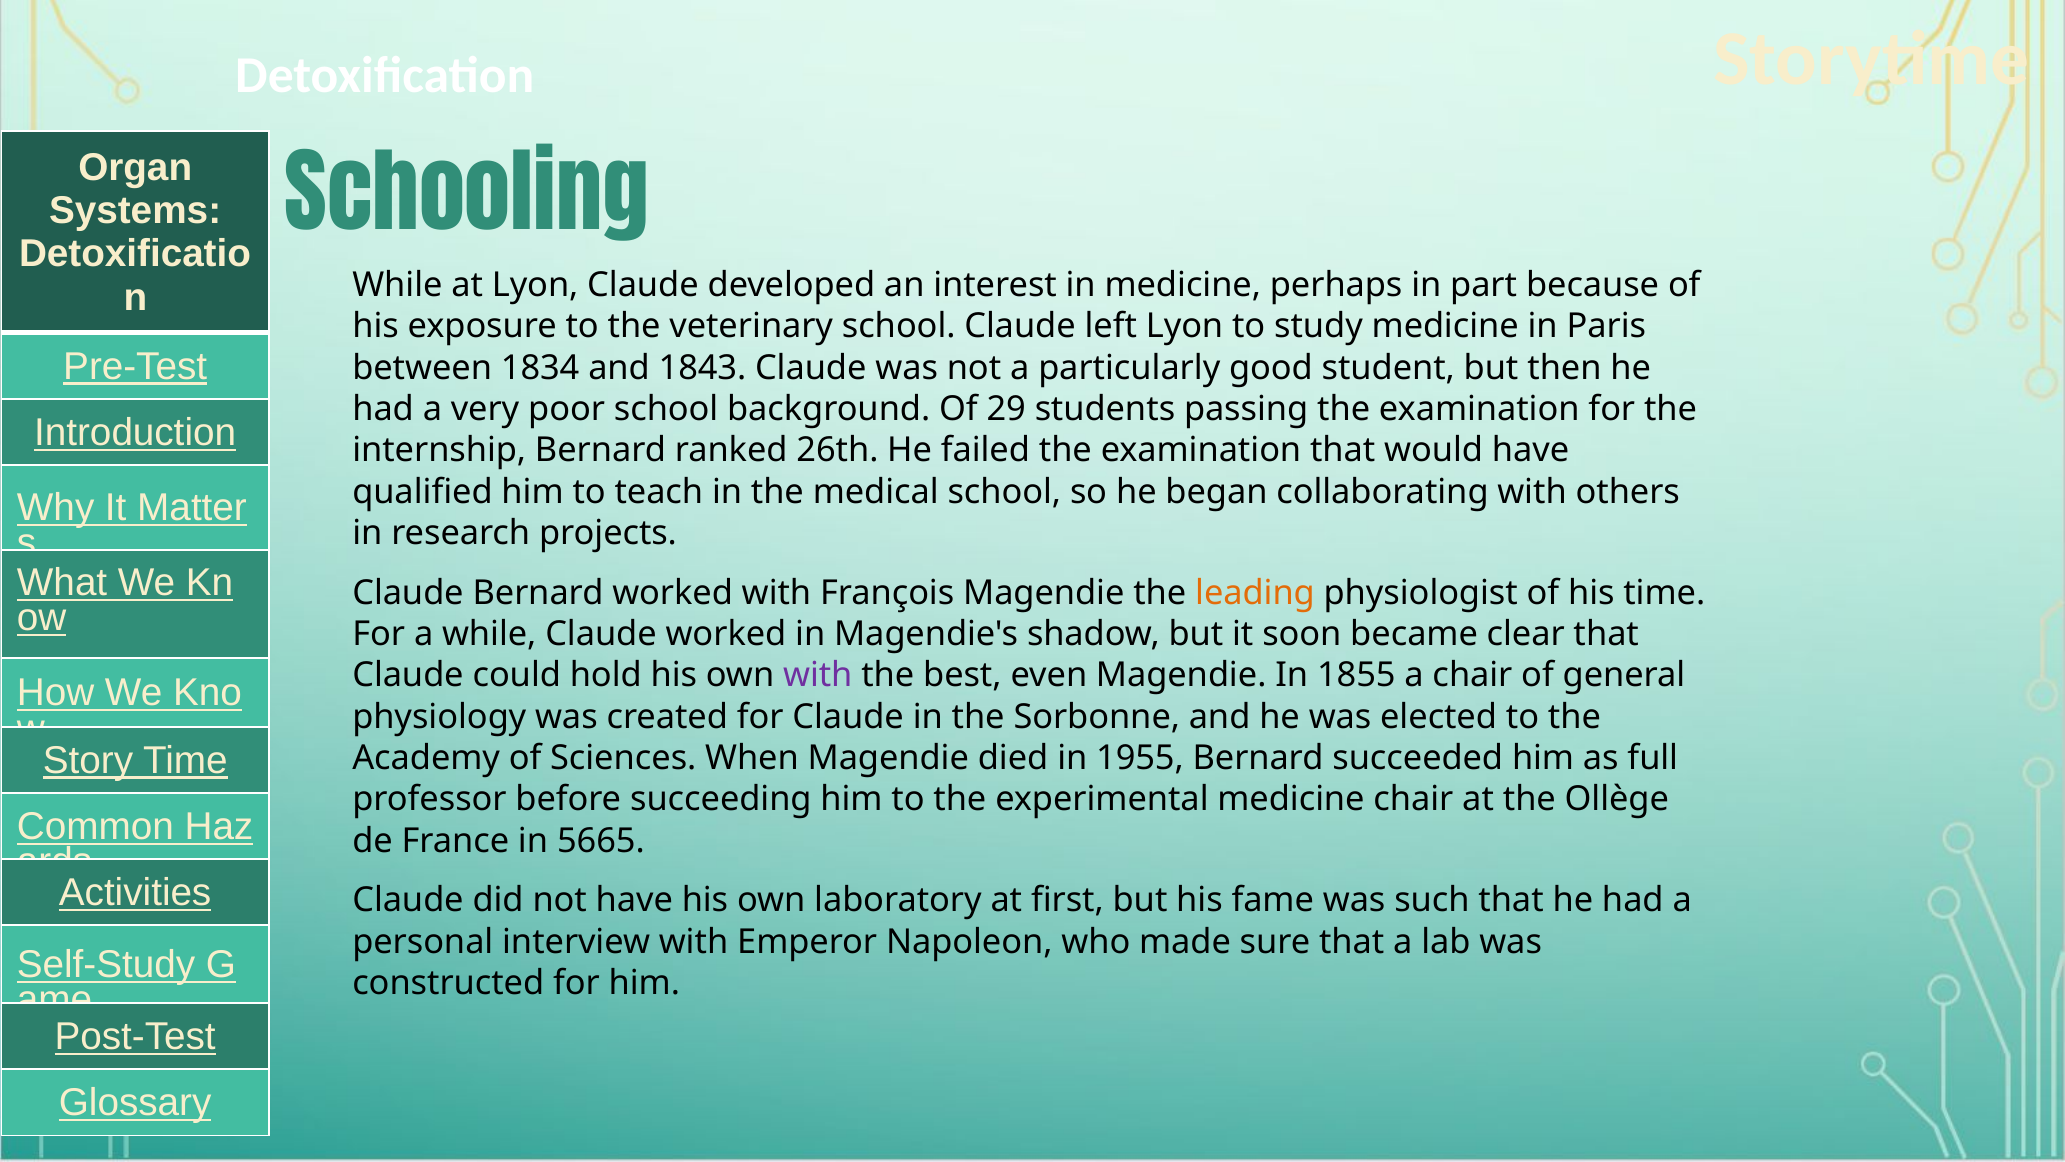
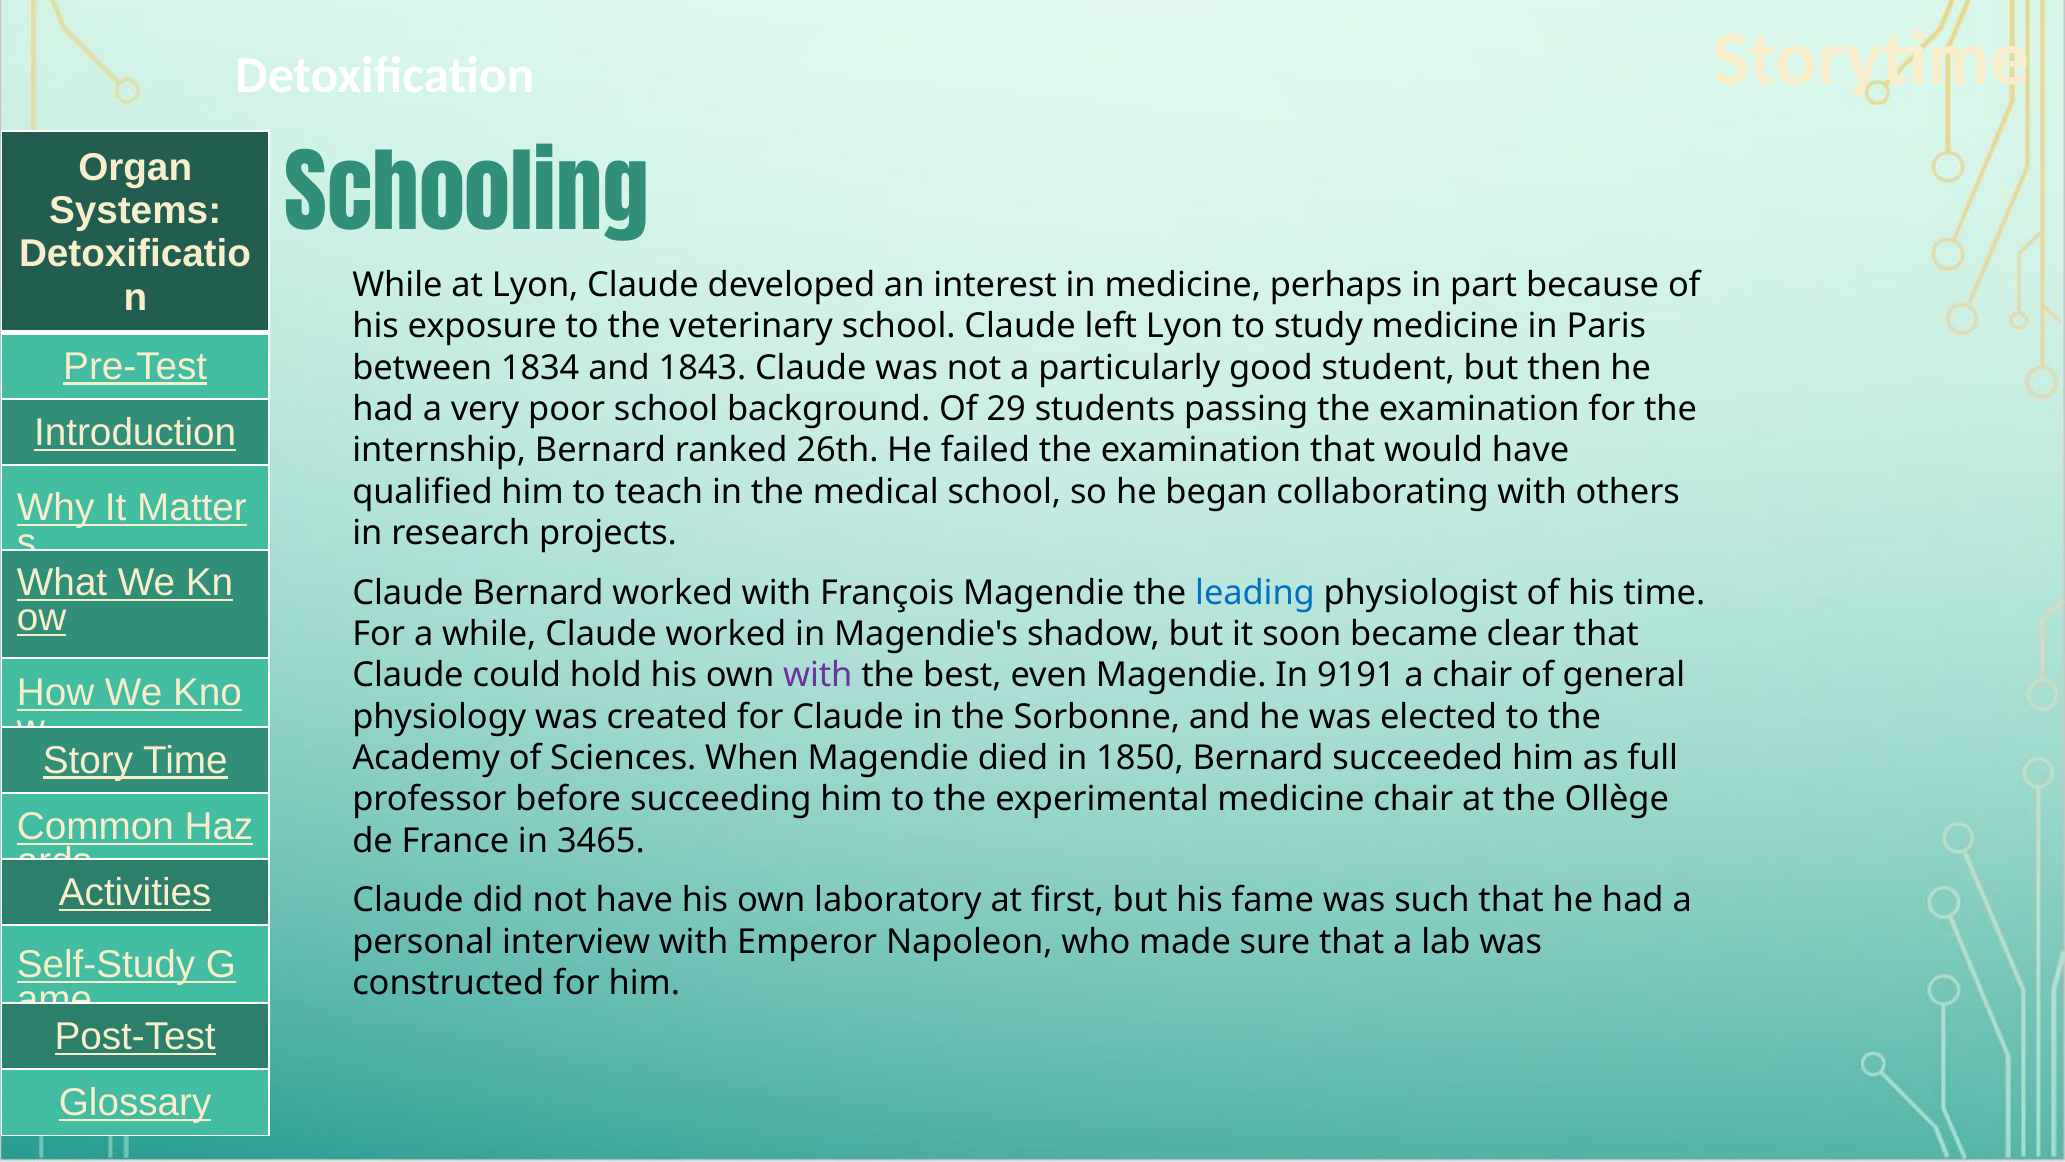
leading colour: orange -> blue (1255, 593)
1855: 1855 -> 9191 (1356, 675)
1955: 1955 -> 1850 (1140, 758)
5665: 5665 -> 3465 (601, 840)
